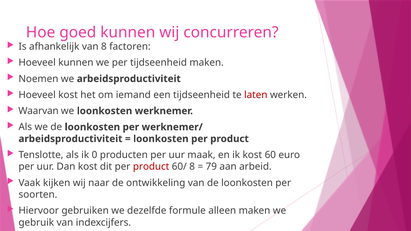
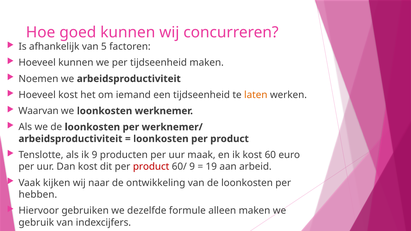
van 8: 8 -> 5 (104, 47)
laten colour: red -> orange (256, 95)
ik 0: 0 -> 9 (94, 155)
60/ 8: 8 -> 9 (192, 167)
79: 79 -> 19 (211, 167)
soorten: soorten -> hebben (38, 195)
